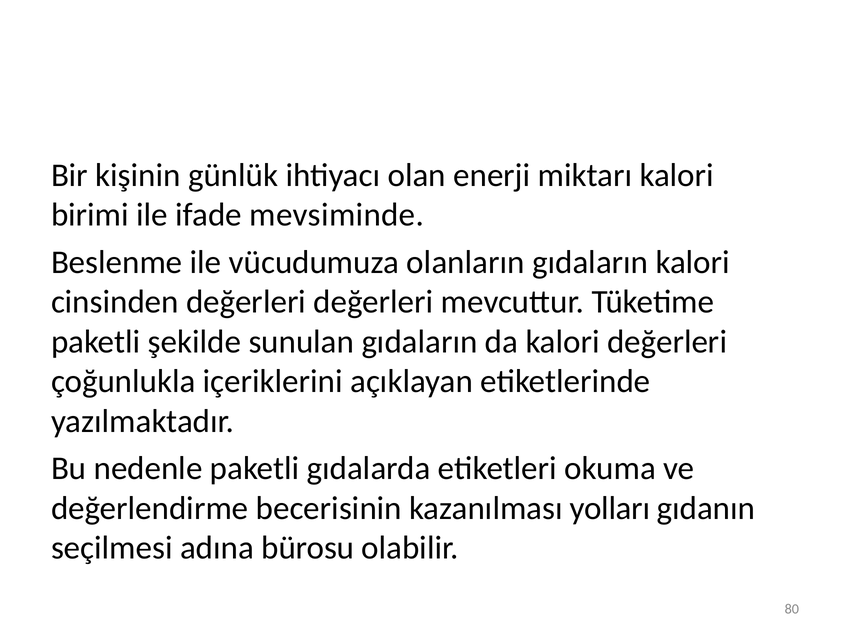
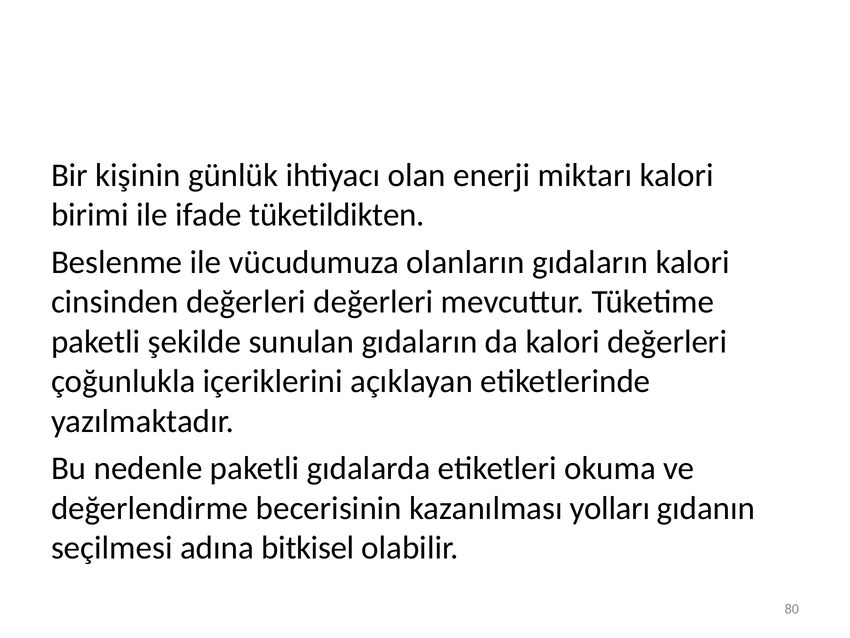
mevsiminde: mevsiminde -> tüketildikten (337, 215)
bürosu: bürosu -> bitkisel (308, 547)
